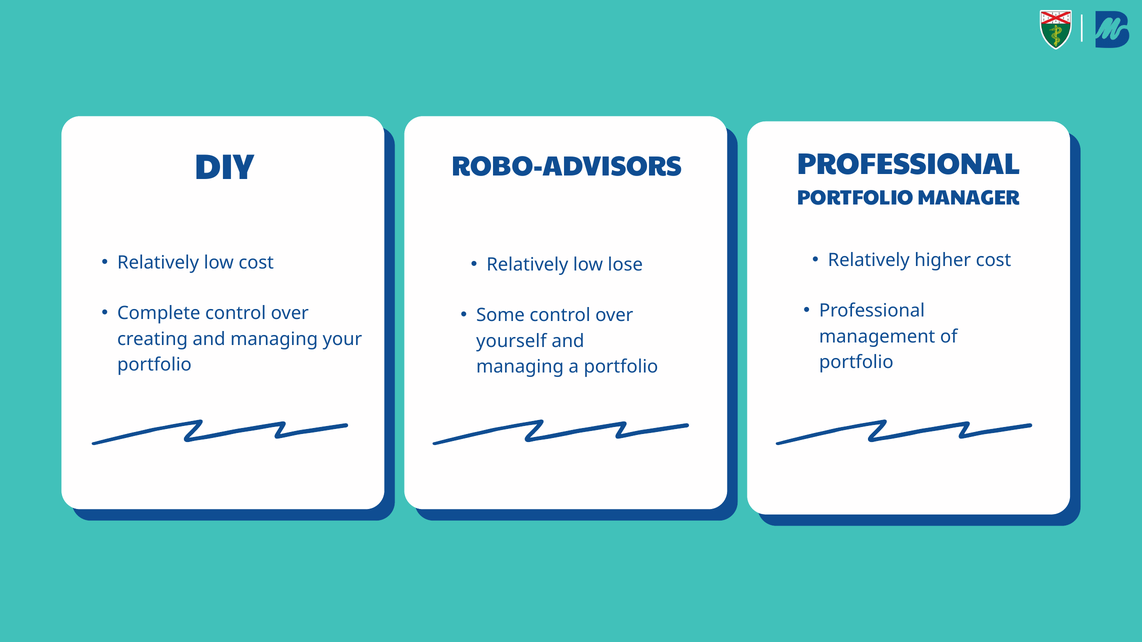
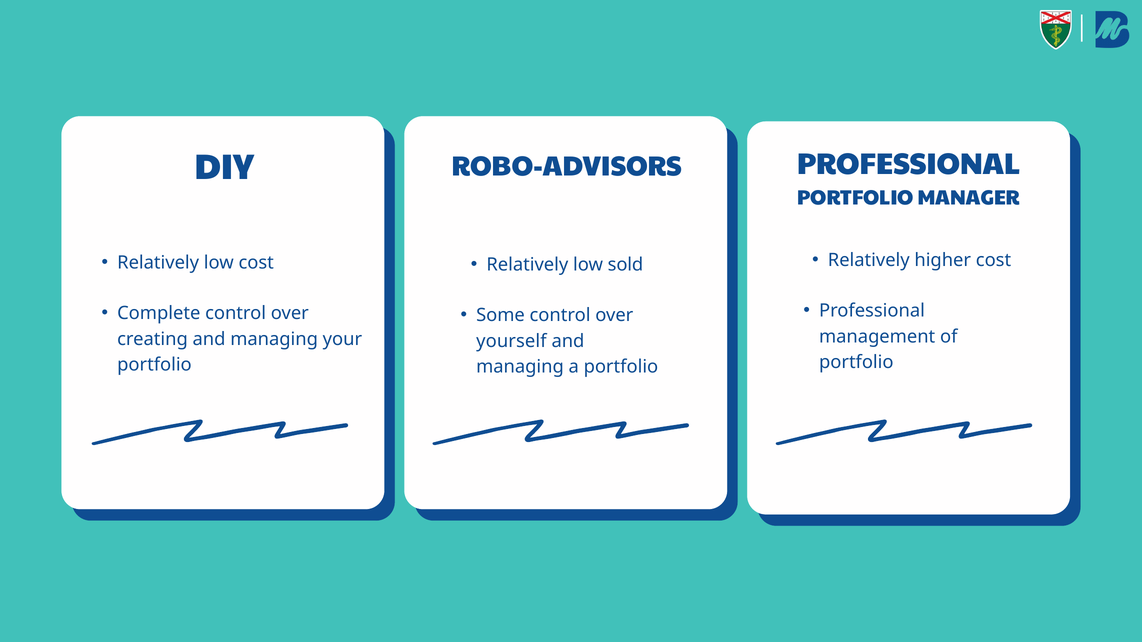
lose: lose -> sold (625, 265)
